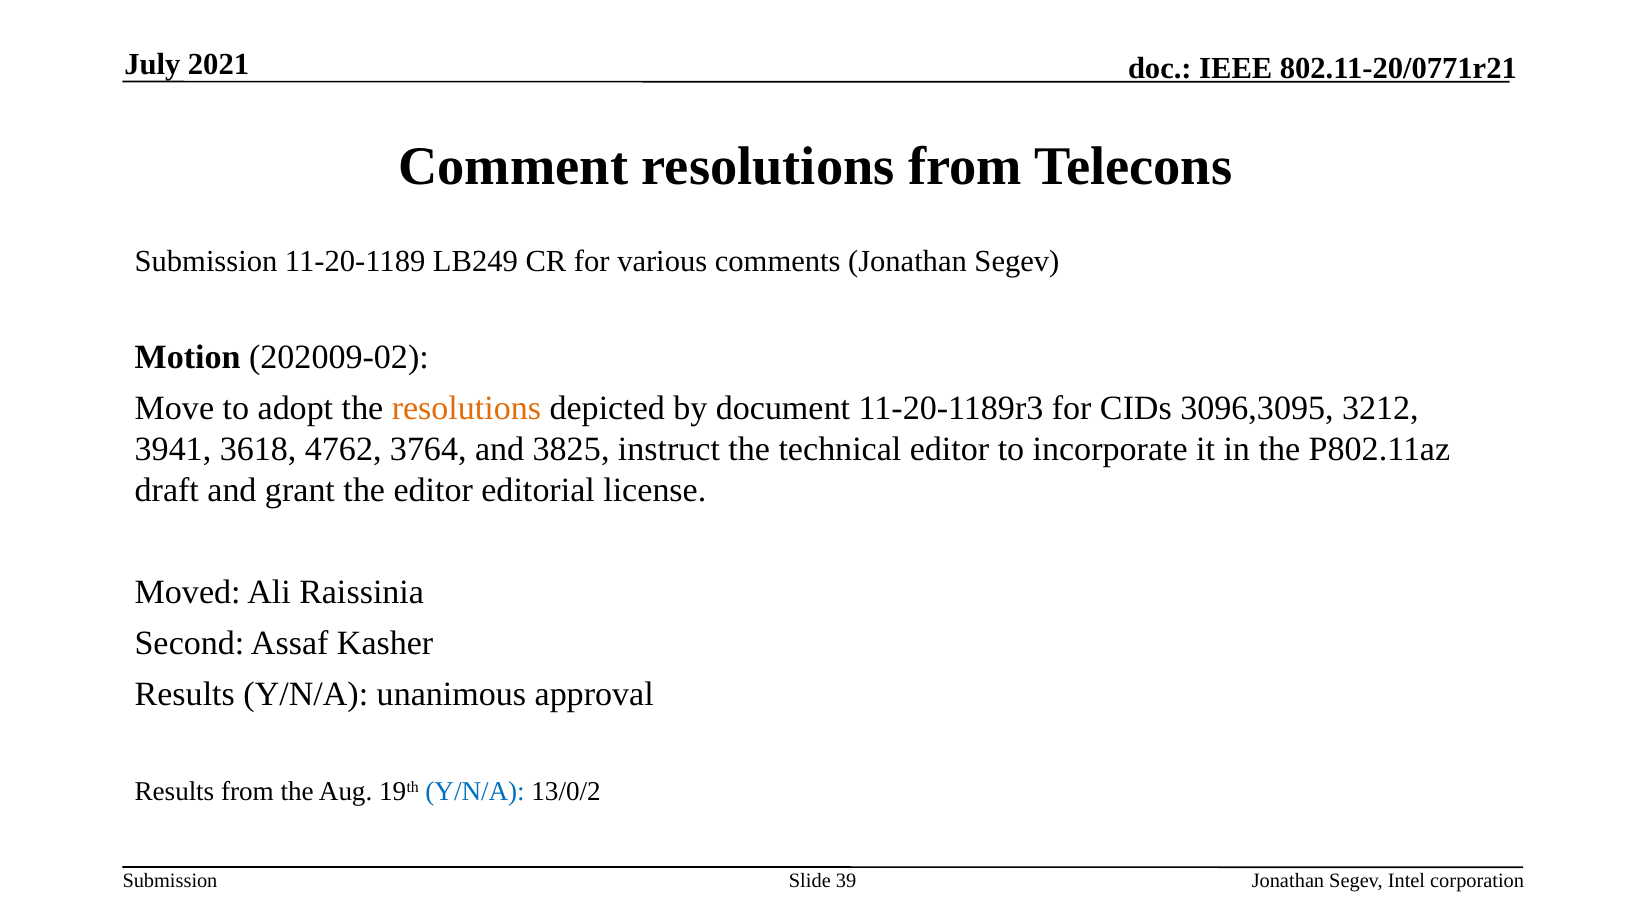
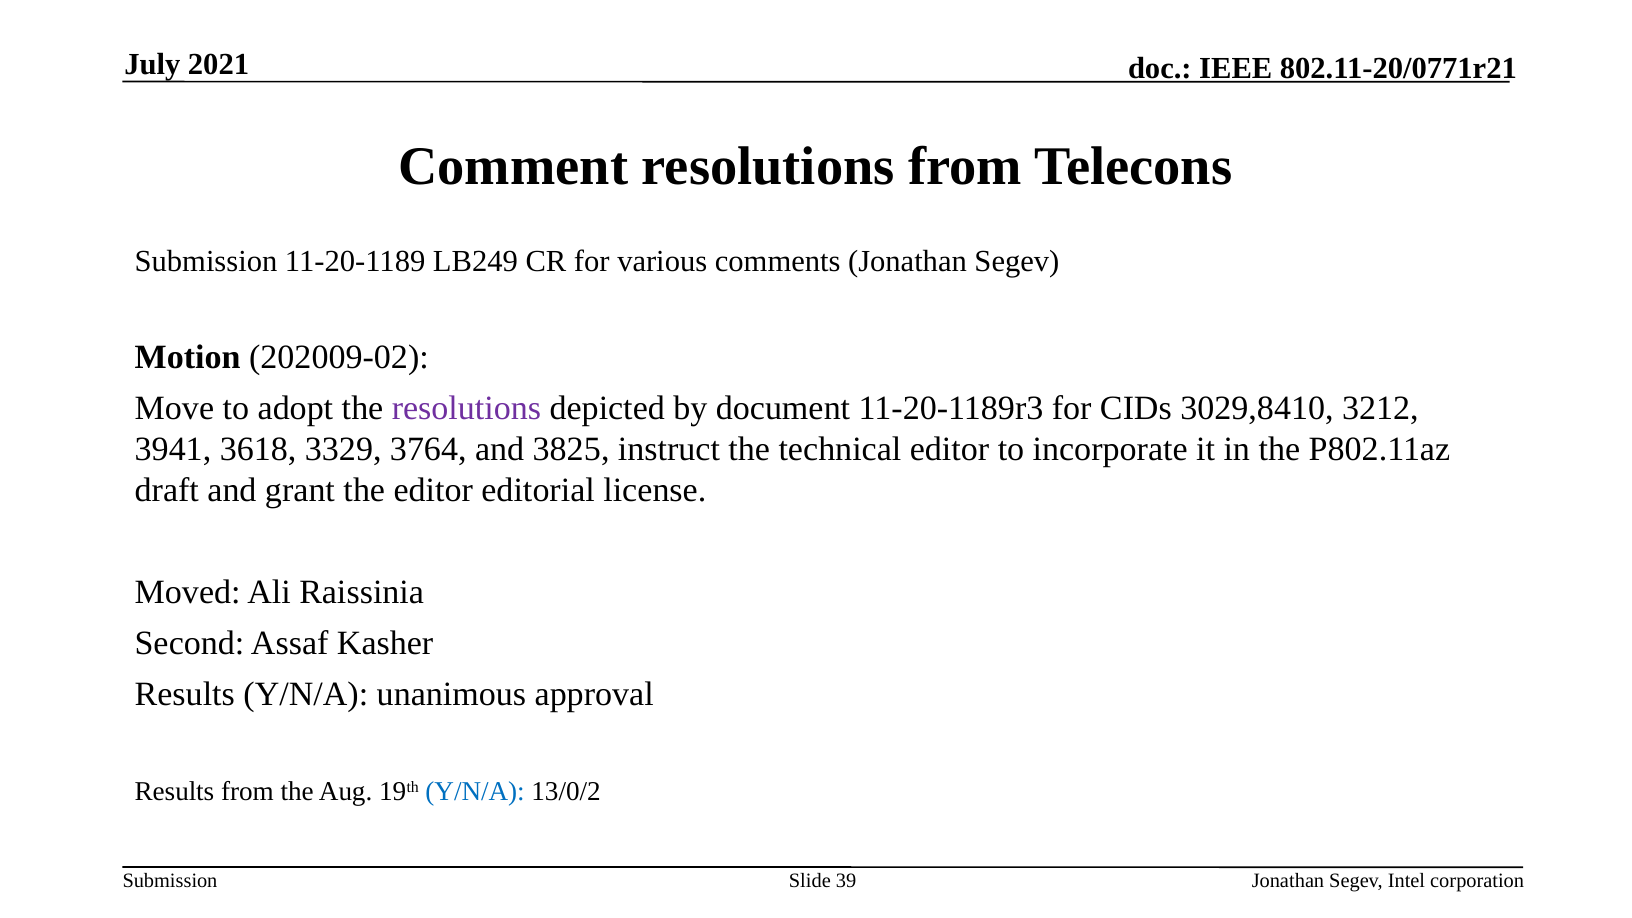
resolutions colour: orange -> purple (466, 408)
3096,3095: 3096,3095 -> 3029,8410 (1257, 408)
4762: 4762 -> 3329 (343, 449)
